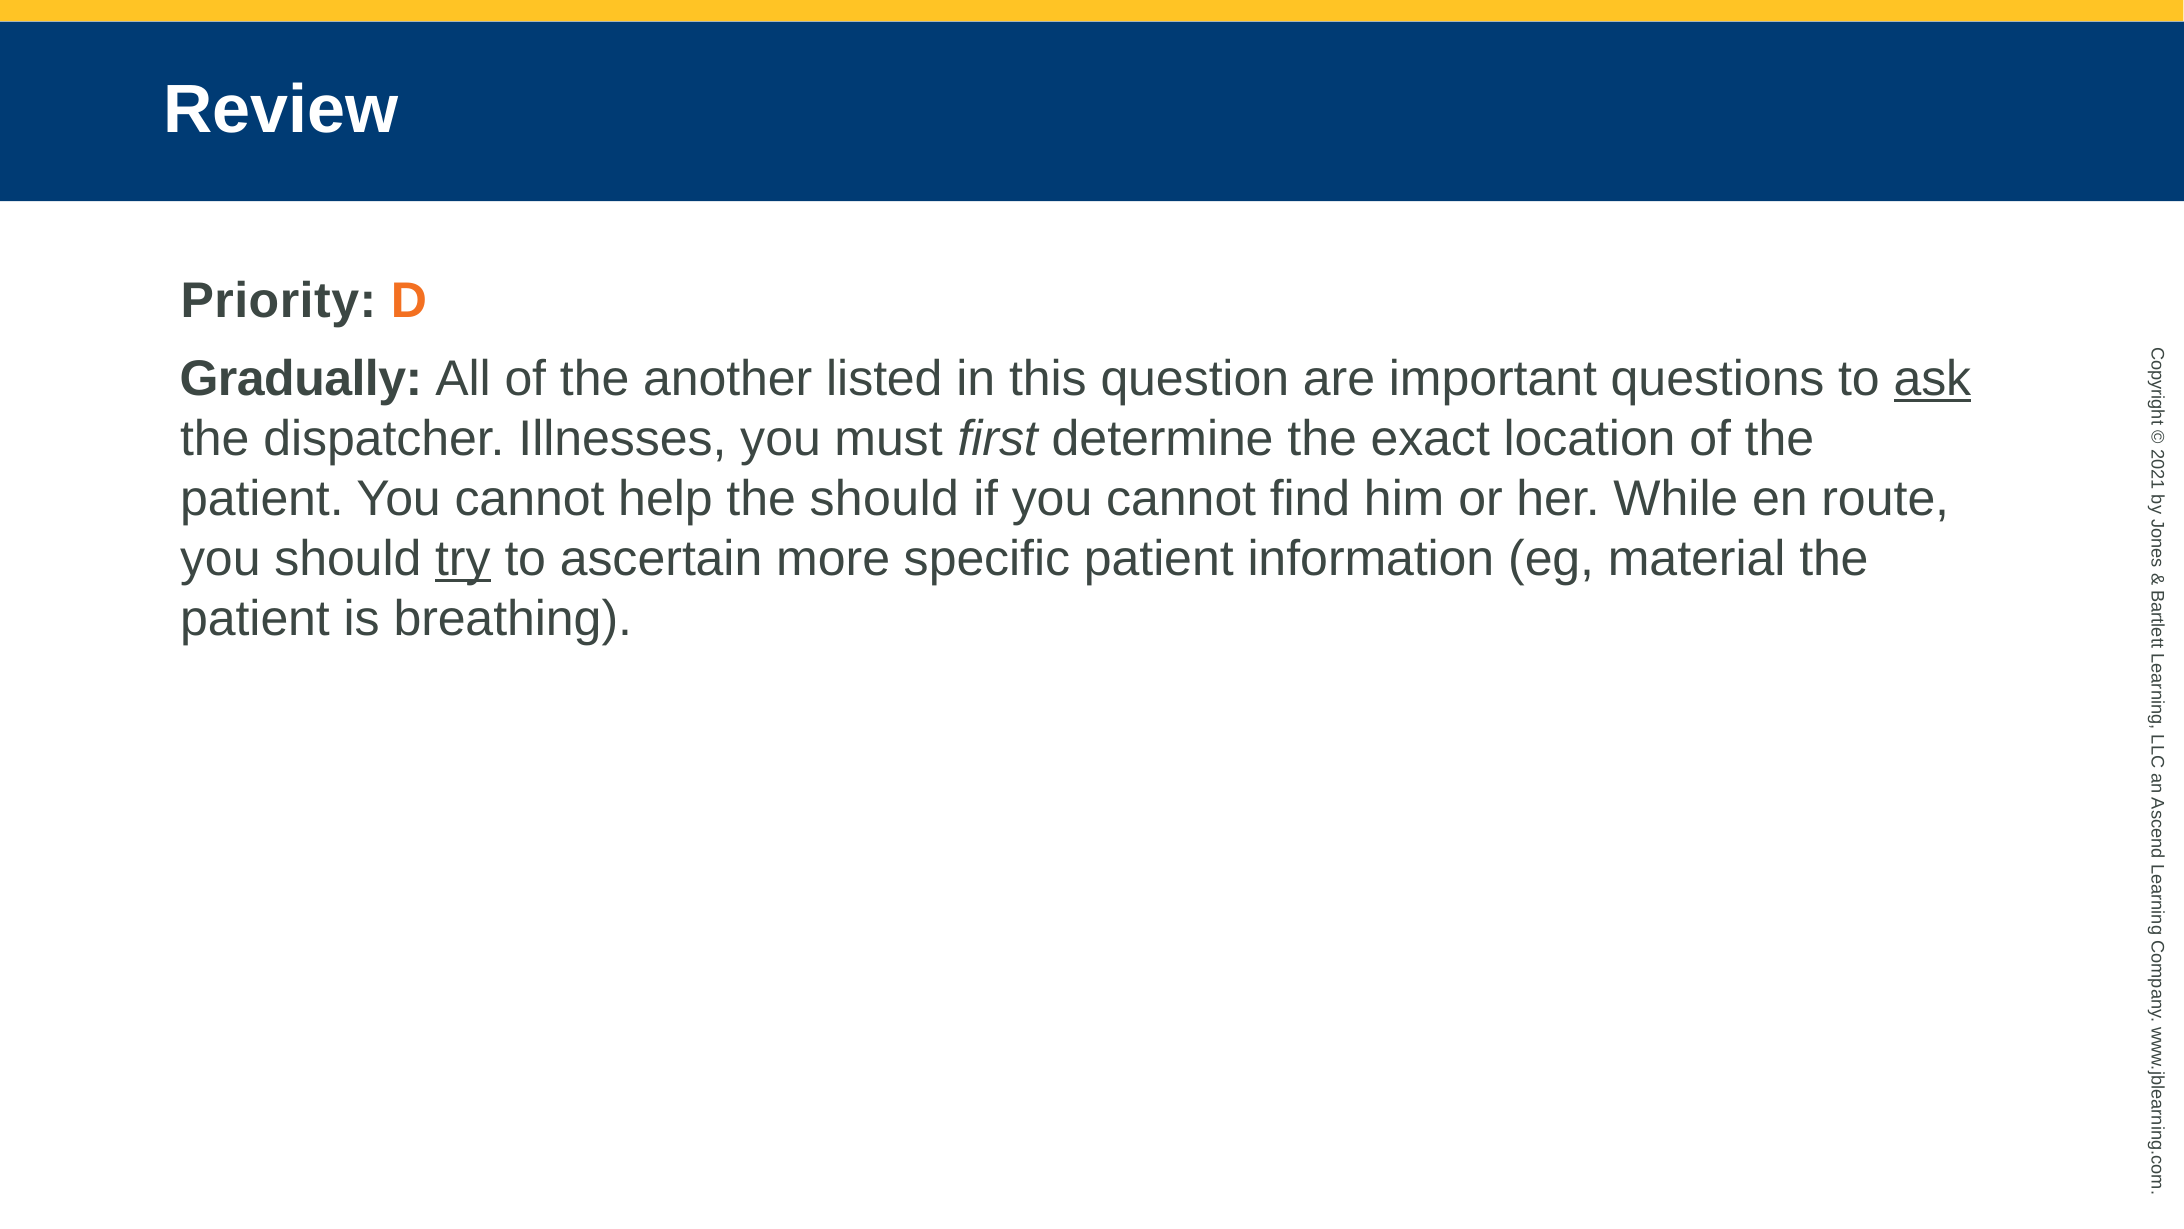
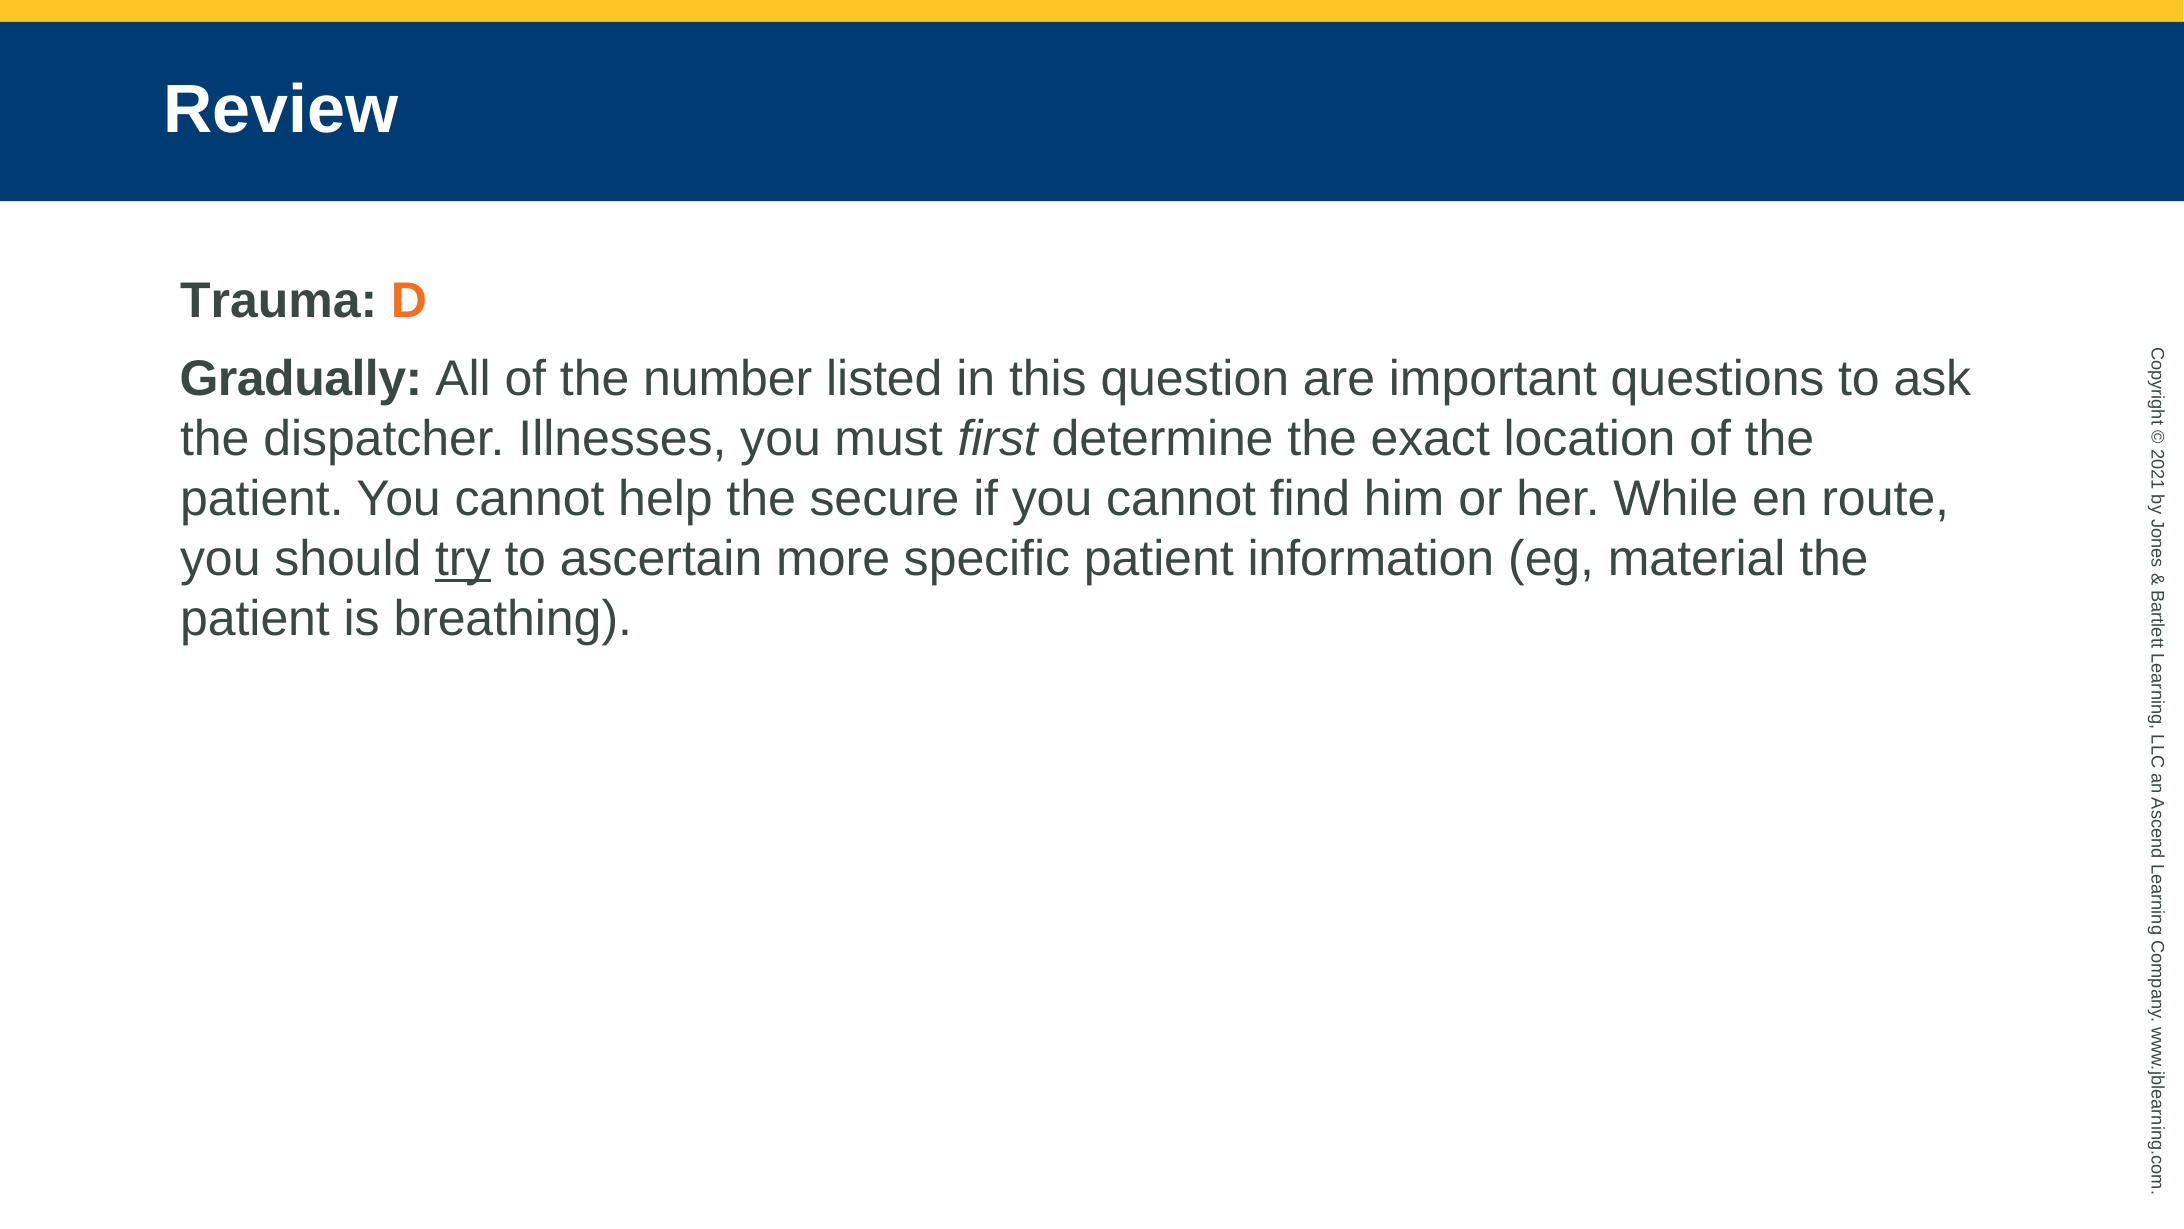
Priority: Priority -> Trauma (279, 301)
another: another -> number (728, 379)
ask underline: present -> none (1932, 379)
the should: should -> secure (884, 499)
